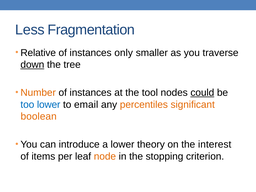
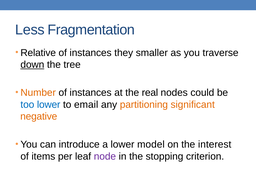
only: only -> they (124, 53)
tool: tool -> real (150, 93)
could underline: present -> none (202, 93)
percentiles: percentiles -> partitioning (144, 105)
boolean: boolean -> negative (39, 117)
theory: theory -> model (151, 144)
node colour: orange -> purple (105, 156)
